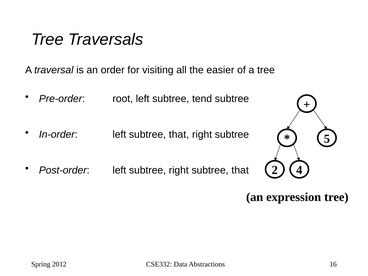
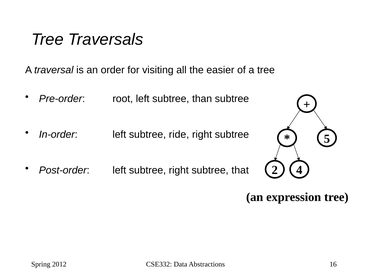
tend: tend -> than (202, 99)
left subtree that: that -> ride (179, 134)
